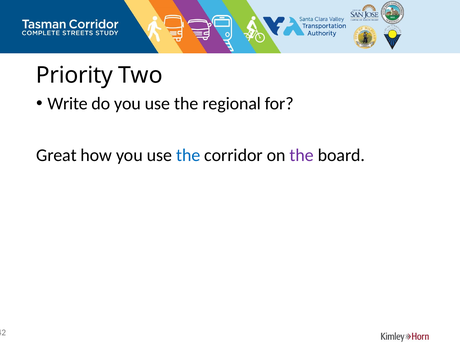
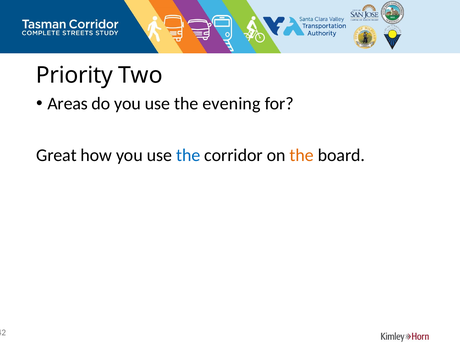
Write: Write -> Areas (68, 104)
regional: regional -> evening (232, 104)
the colour: purple -> orange (302, 155)
